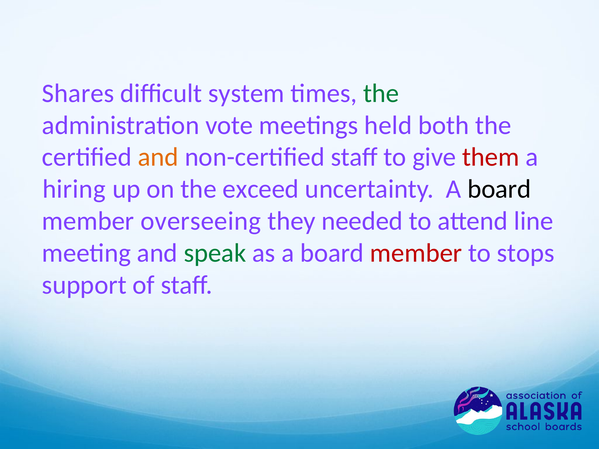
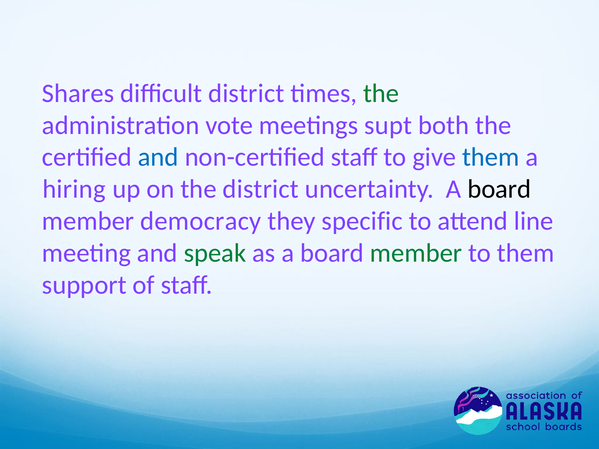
difficult system: system -> district (246, 93)
held: held -> supt (388, 125)
and colour: orange -> blue (158, 157)
them colour: red -> blue (491, 157)
the exceed: exceed -> district (261, 189)
overseeing: overseeing -> democracy (201, 221)
needed: needed -> specific (362, 221)
member colour: red -> green (416, 253)
to stops: stops -> them (526, 253)
